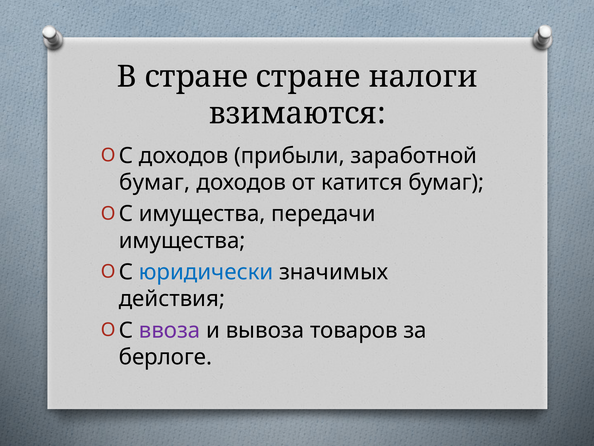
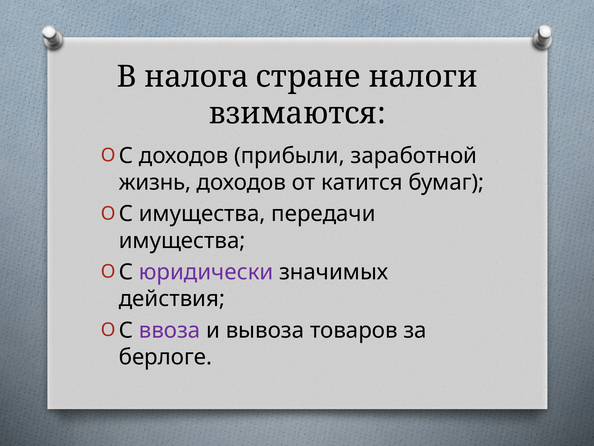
В стране: стране -> налога (197, 77)
бумаг: бумаг -> жизнь (155, 182)
юридически colour: blue -> purple (206, 272)
